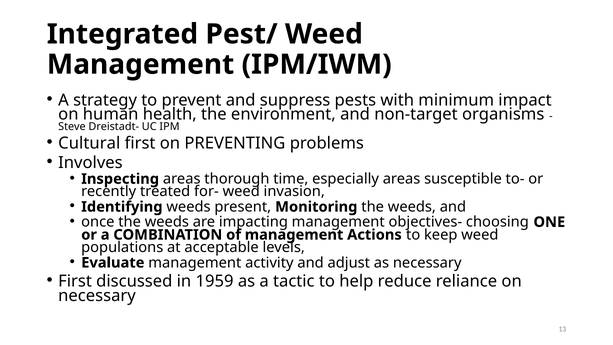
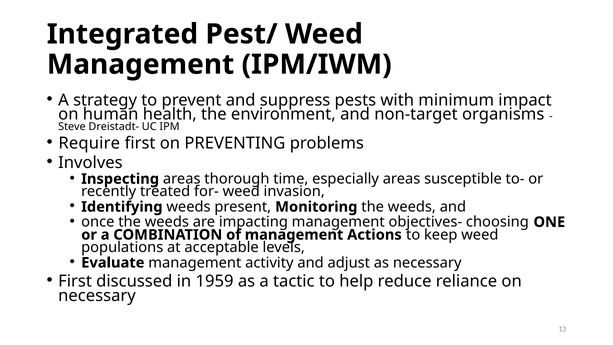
Cultural: Cultural -> Require (89, 143)
